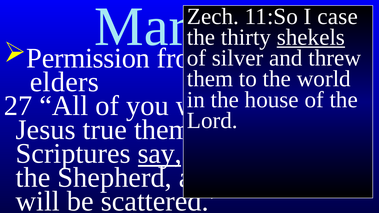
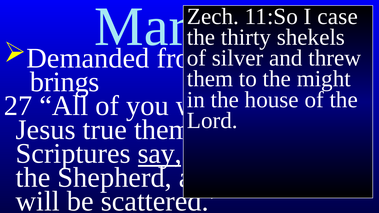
shekels underline: present -> none (311, 37)
Permission: Permission -> Demanded (88, 58)
world: world -> might (324, 79)
elders: elders -> brings (65, 82)
